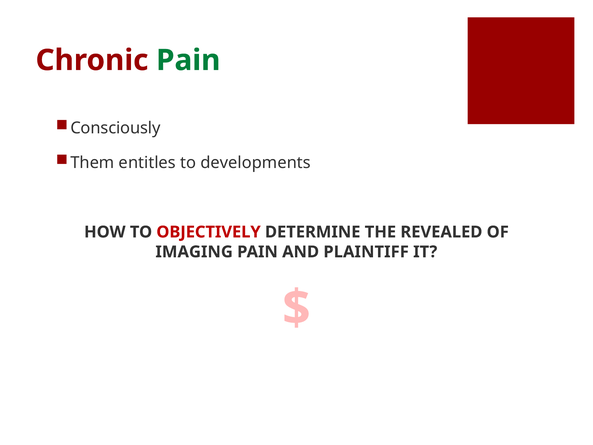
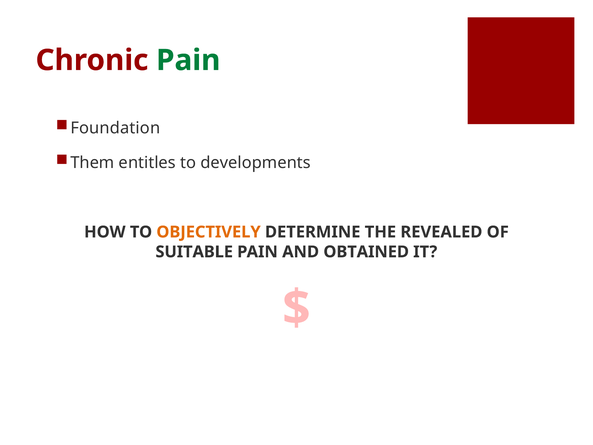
Consciously: Consciously -> Foundation (115, 128)
OBJECTIVELY colour: red -> orange (209, 232)
IMAGING: IMAGING -> SUITABLE (194, 252)
PLAINTIFF: PLAINTIFF -> OBTAINED (366, 252)
